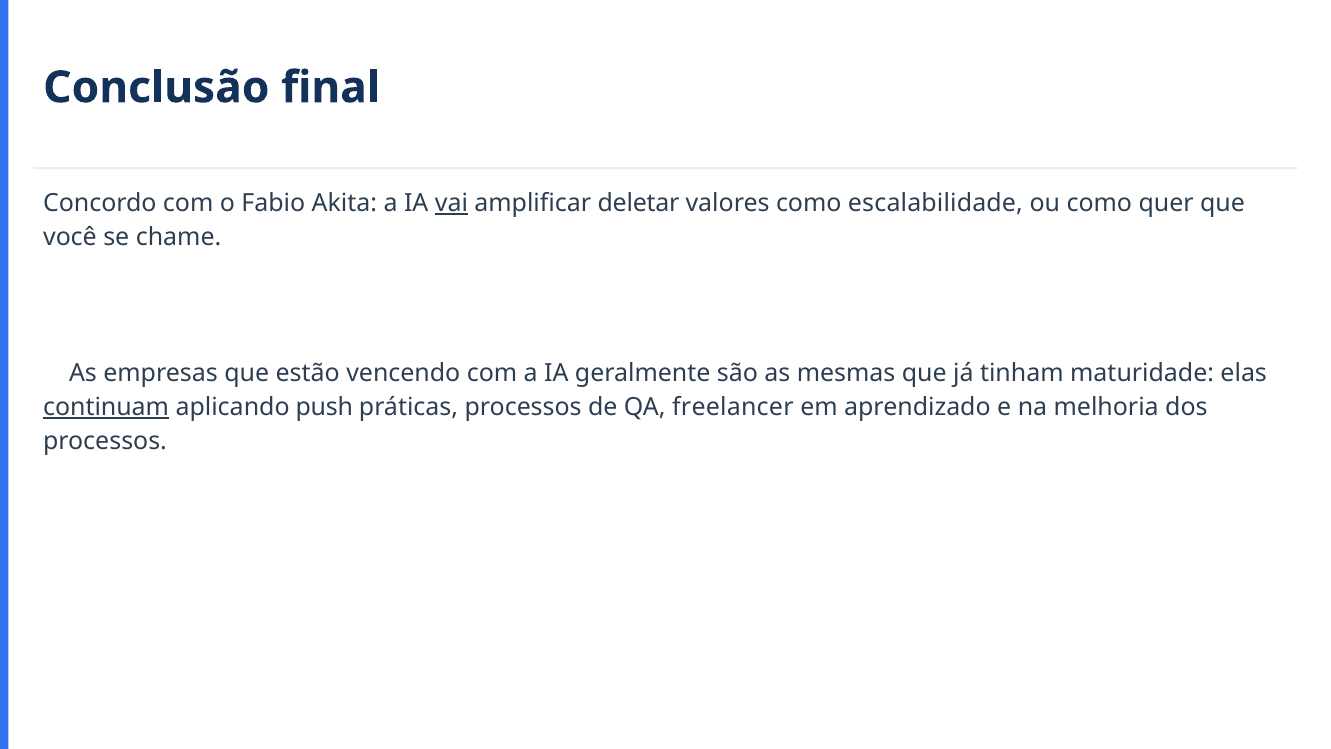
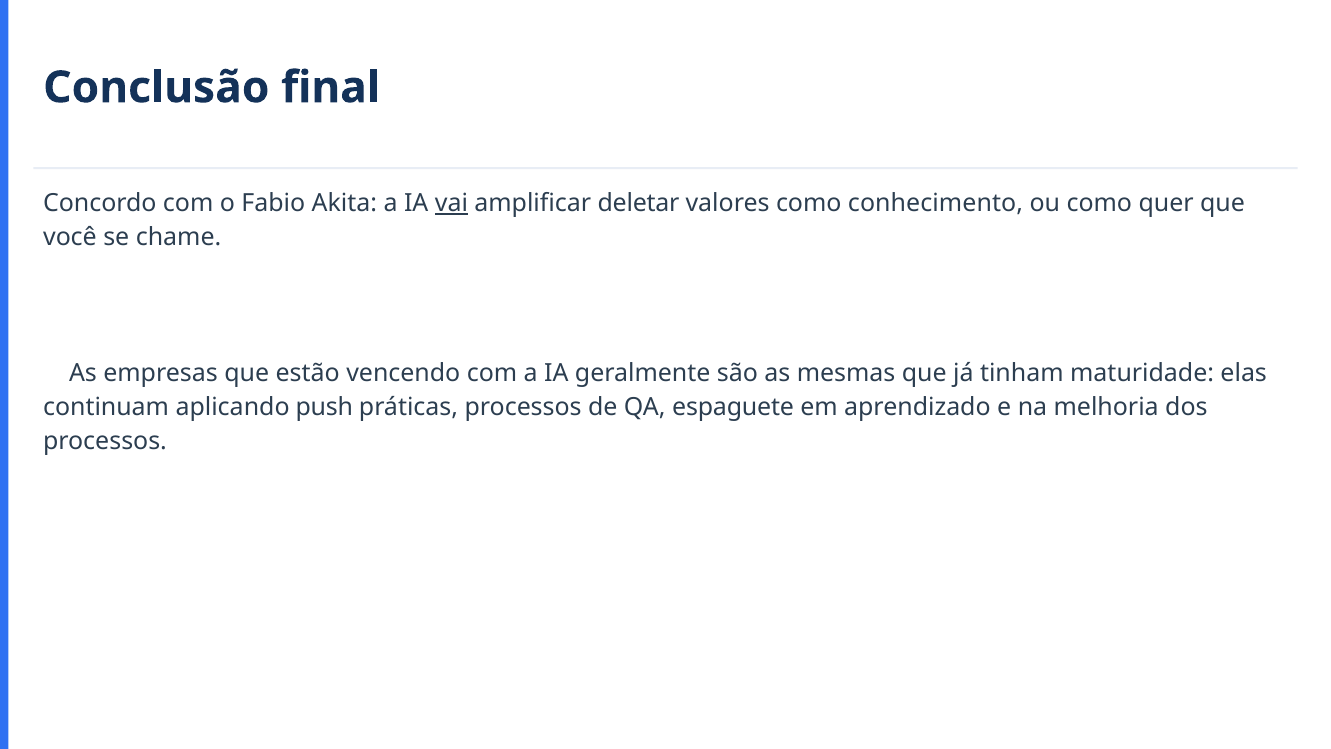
escalabilidade: escalabilidade -> conhecimento (935, 203)
continuam underline: present -> none (106, 407)
freelancer: freelancer -> espaguete (733, 407)
